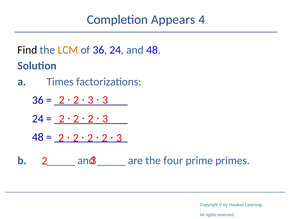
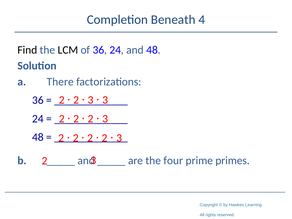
Appears: Appears -> Beneath (173, 20)
LCM colour: orange -> black (68, 50)
Times: Times -> There (60, 82)
